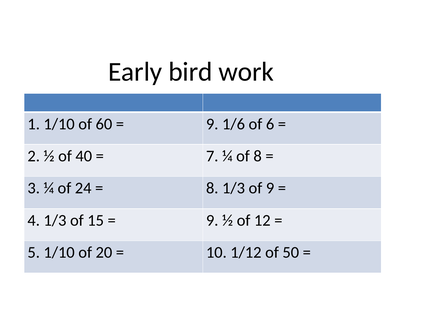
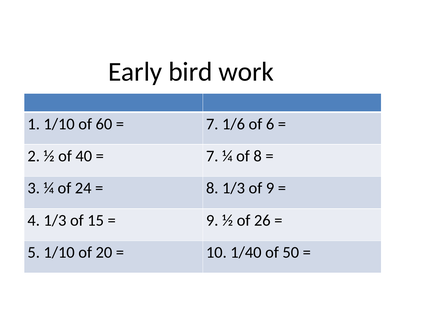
9: 9 -> 7 (212, 124)
12: 12 -> 26 (262, 220)
1/12: 1/12 -> 1/40 (246, 253)
